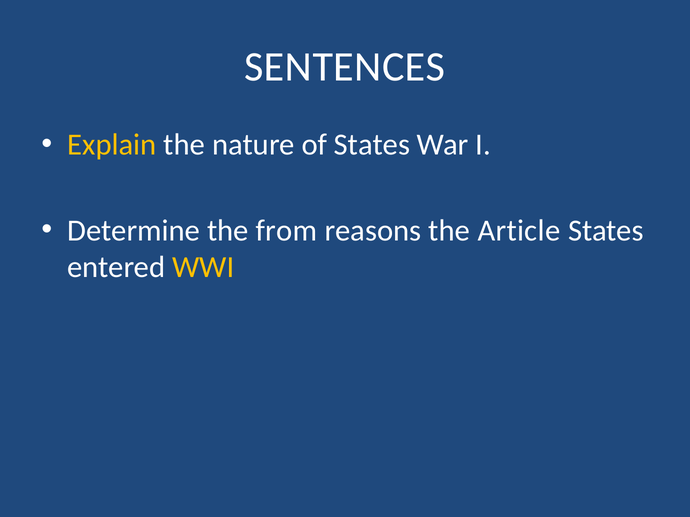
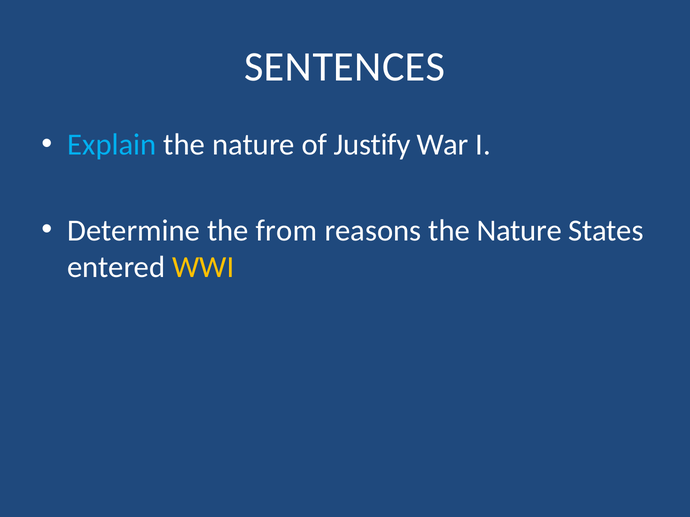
Explain colour: yellow -> light blue (112, 145)
of States: States -> Justify (372, 145)
reasons the Article: Article -> Nature (519, 231)
